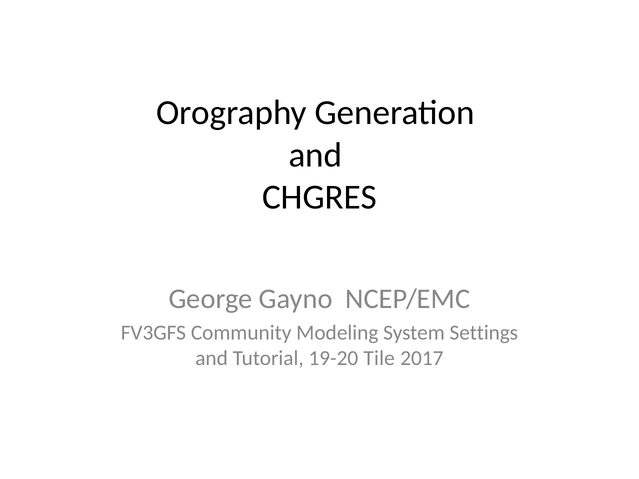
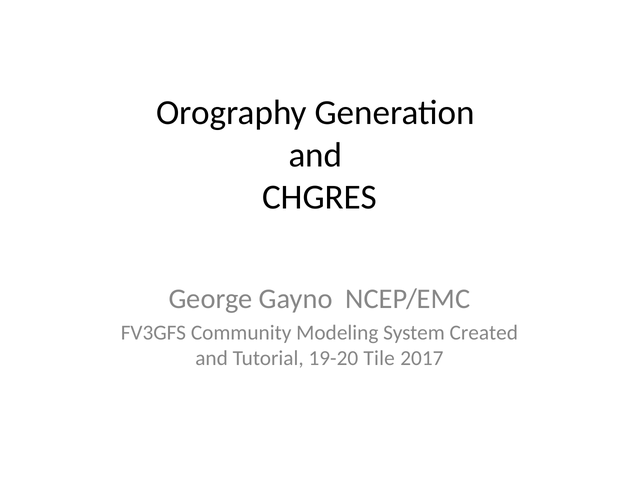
Settings: Settings -> Created (484, 333)
